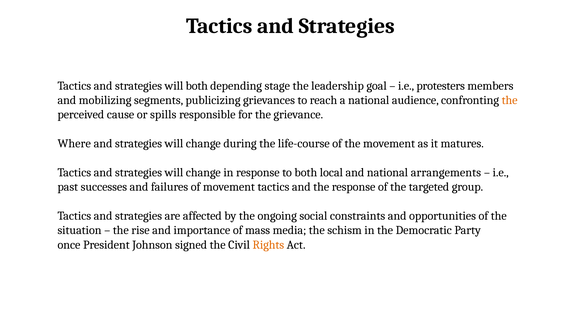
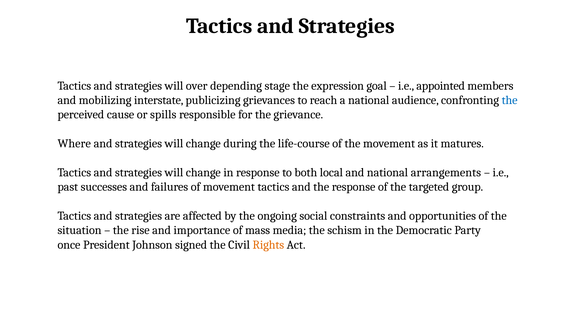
will both: both -> over (197, 86)
leadership: leadership -> expression (338, 86)
protesters: protesters -> appointed (441, 86)
segments: segments -> interstate (159, 100)
the colour: orange -> blue (510, 100)
